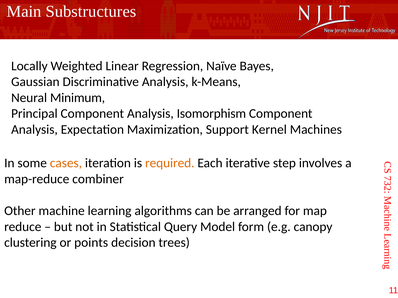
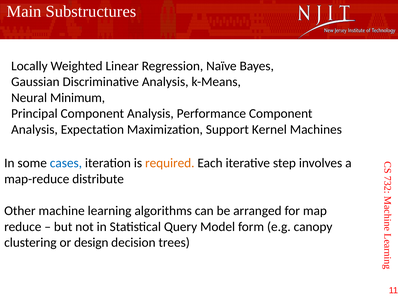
Isomorphism: Isomorphism -> Performance (211, 114)
cases colour: orange -> blue (66, 163)
combiner: combiner -> distribute (98, 179)
points: points -> design (91, 243)
